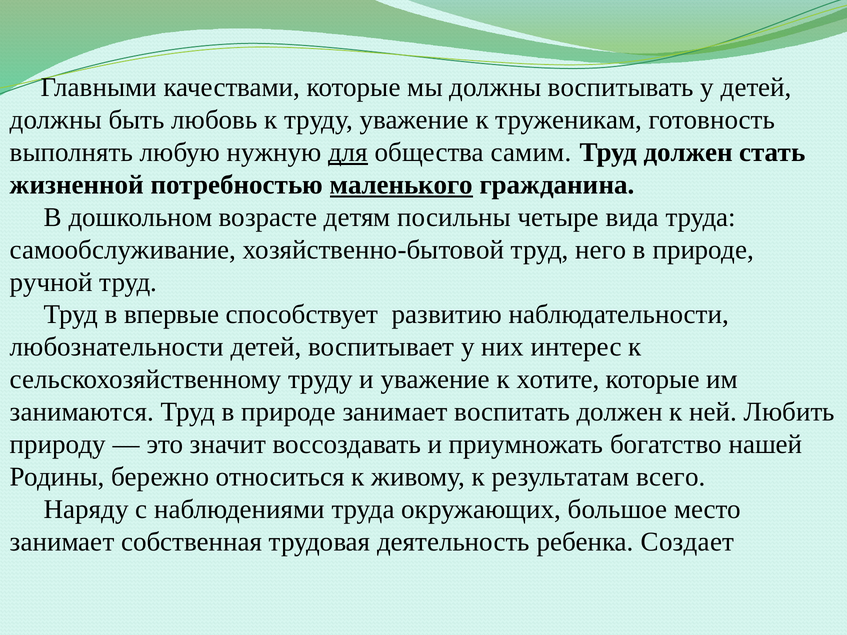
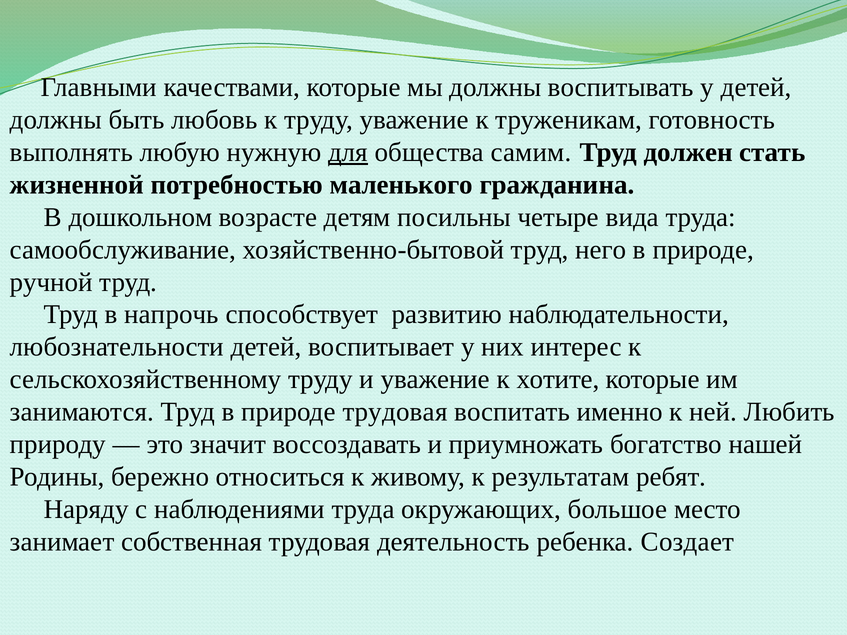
маленького underline: present -> none (401, 185)
впервые: впервые -> напрочь (172, 315)
природе занимает: занимает -> трудовая (395, 412)
воспитать должен: должен -> именно (620, 412)
всего: всего -> ребят (671, 477)
